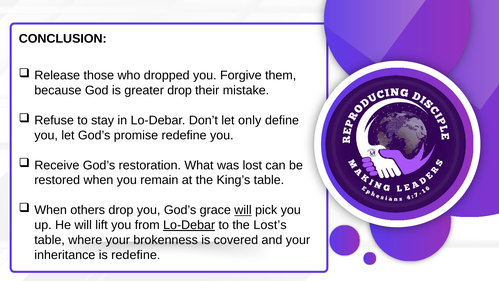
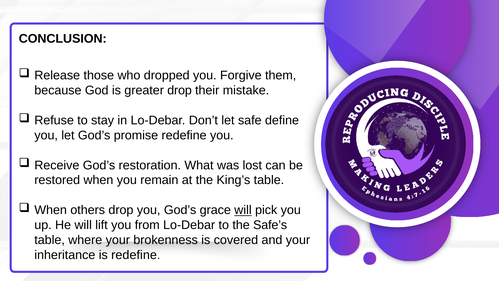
only: only -> safe (250, 120)
Lo-Debar underline: present -> none (189, 225)
Lost’s: Lost’s -> Safe’s (270, 225)
